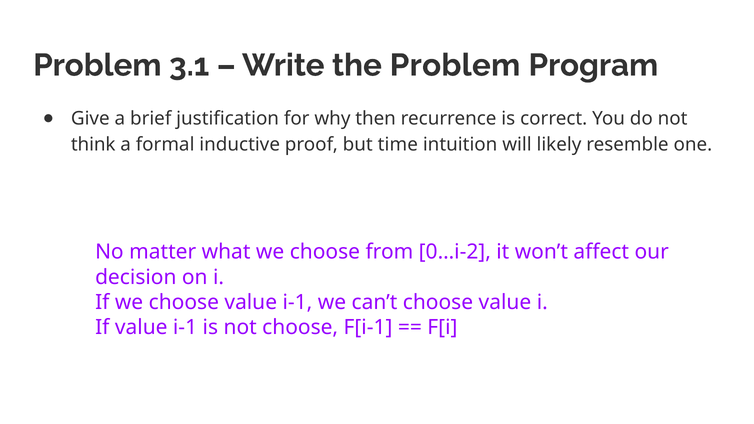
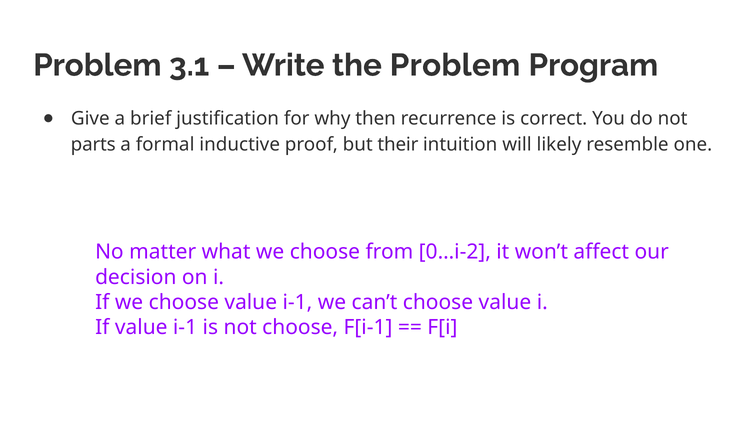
think: think -> parts (93, 145)
time: time -> their (398, 145)
